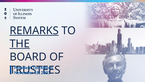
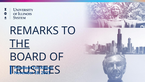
REMARKS underline: present -> none (34, 30)
